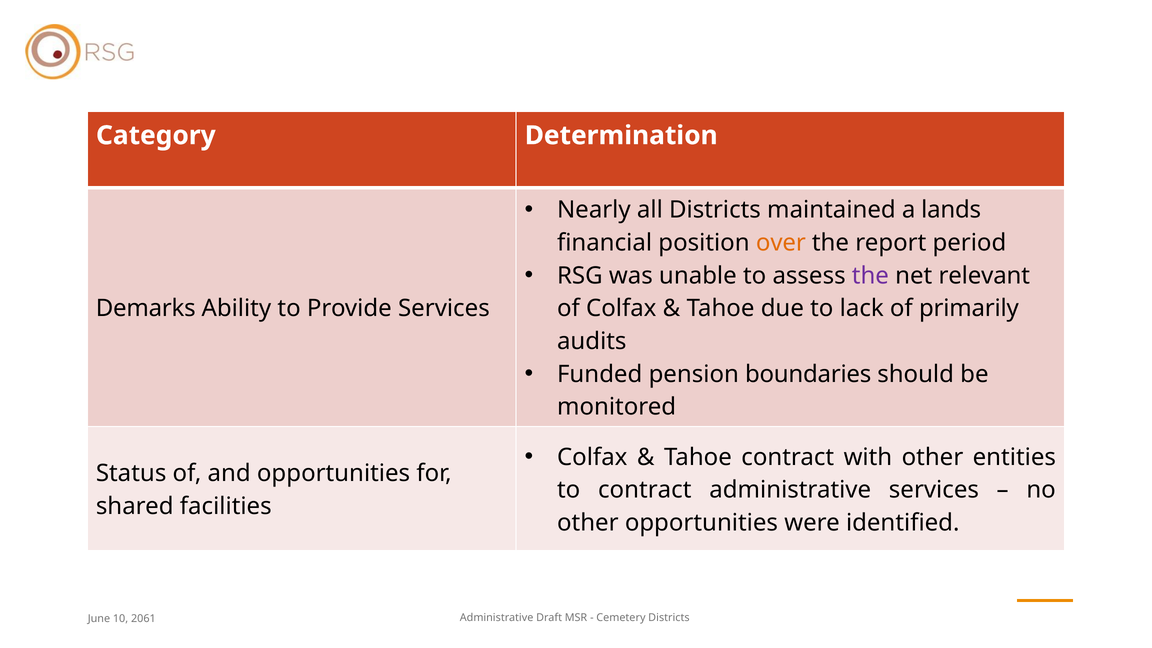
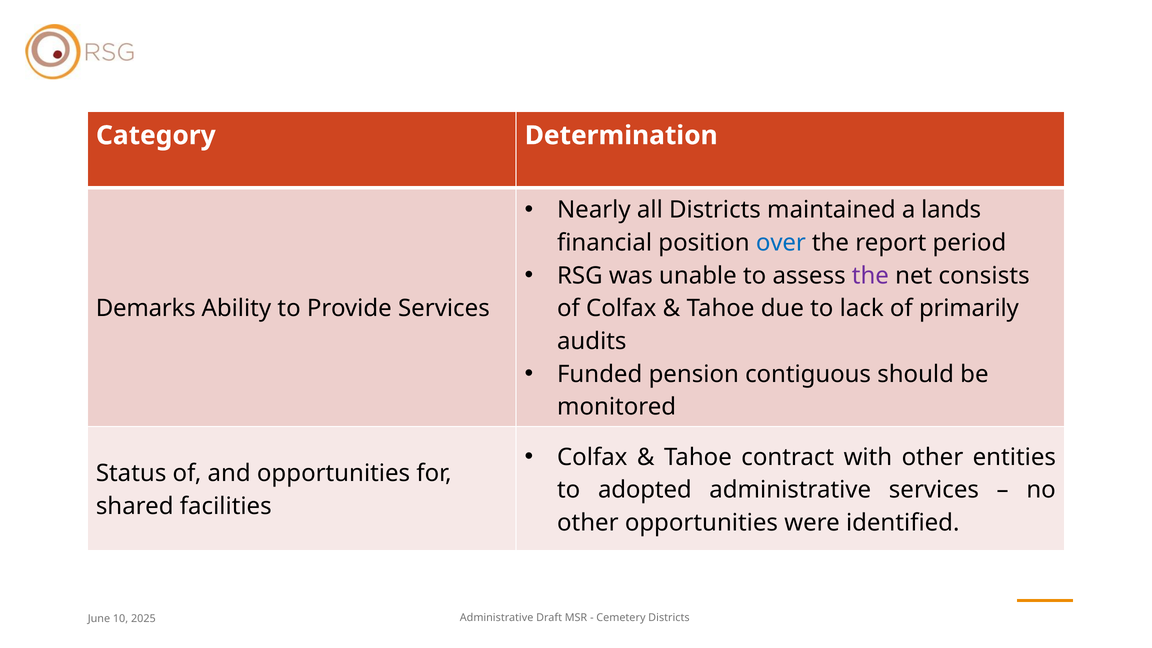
over colour: orange -> blue (781, 243)
relevant: relevant -> consists (984, 276)
boundaries: boundaries -> contiguous (808, 374)
to contract: contract -> adopted (645, 490)
2061: 2061 -> 2025 (143, 619)
